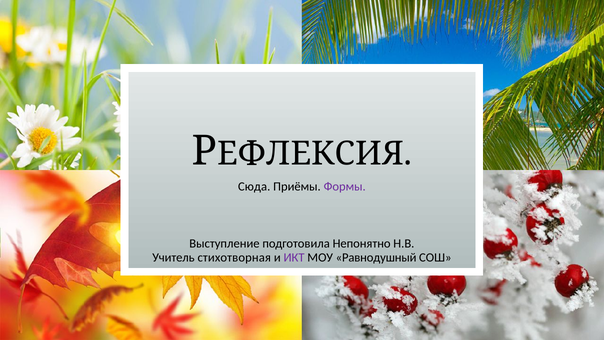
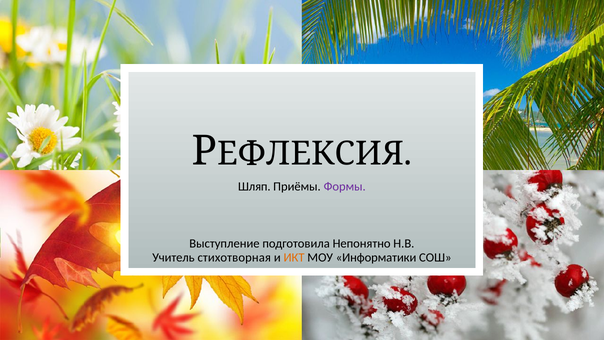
Сюда: Сюда -> Шляп (254, 186)
ИКТ colour: purple -> orange (294, 257)
Равнодушный: Равнодушный -> Информатики (376, 257)
